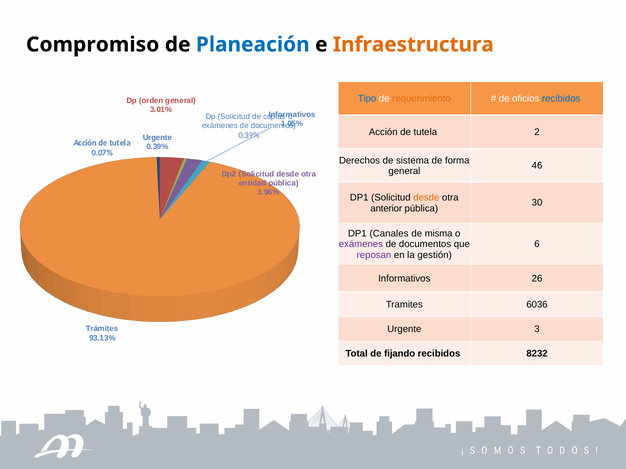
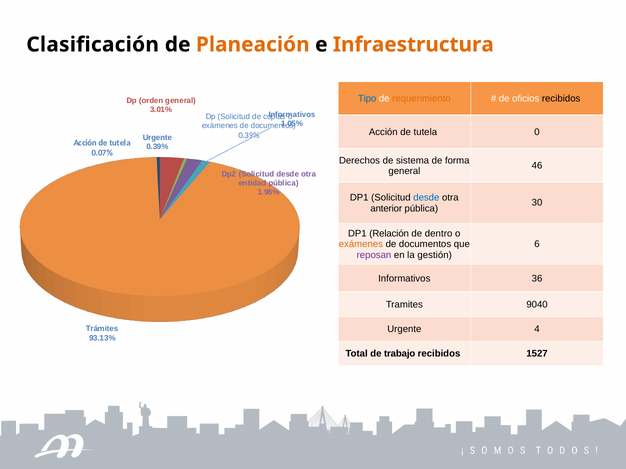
Compromiso: Compromiso -> Clasificación (93, 45)
Planeación colour: blue -> orange (253, 45)
recibidos colour: blue -> black (561, 99)
2: 2 -> 0 (537, 132)
desde colour: orange -> blue (426, 198)
Canales: Canales -> Relación (389, 234)
misma: misma -> dentro (439, 234)
exámenes colour: purple -> orange (361, 245)
26: 26 -> 36 (537, 279)
6036: 6036 -> 9040 (537, 305)
3: 3 -> 4 (537, 329)
fijando: fijando -> trabajo (400, 354)
8232: 8232 -> 1527 (537, 354)
